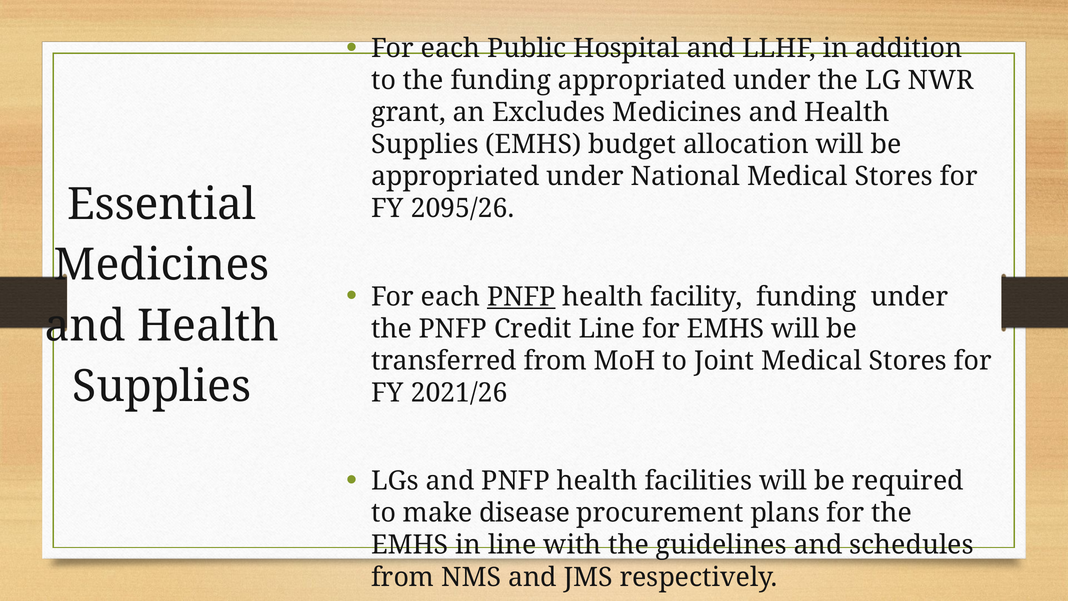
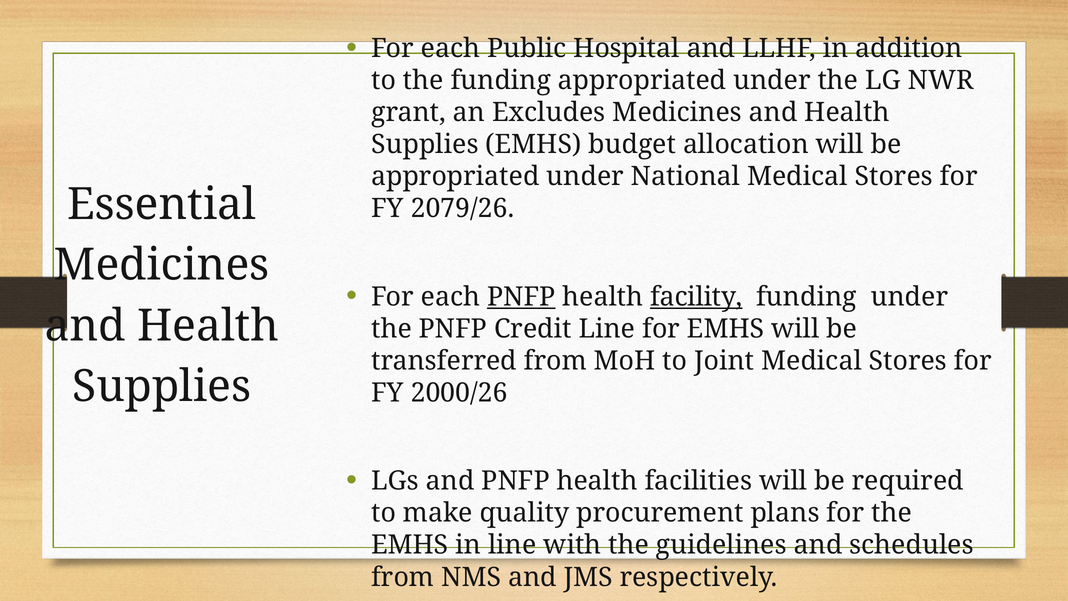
2095/26: 2095/26 -> 2079/26 (463, 208)
facility underline: none -> present (696, 297)
2021/26: 2021/26 -> 2000/26 (459, 393)
disease: disease -> quality (524, 513)
